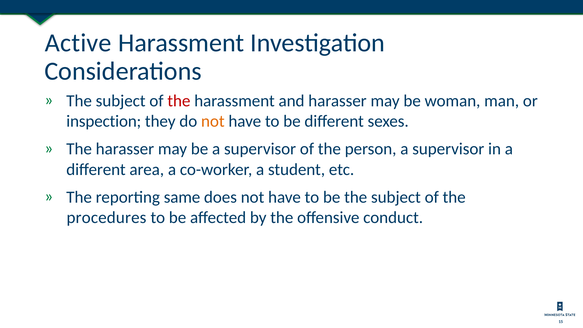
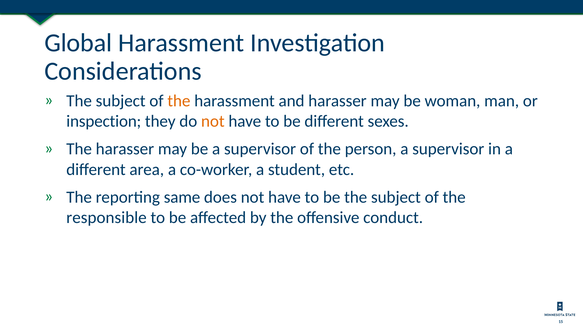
Active: Active -> Global (78, 43)
the colour: red -> orange (179, 101)
procedures: procedures -> responsible (106, 218)
